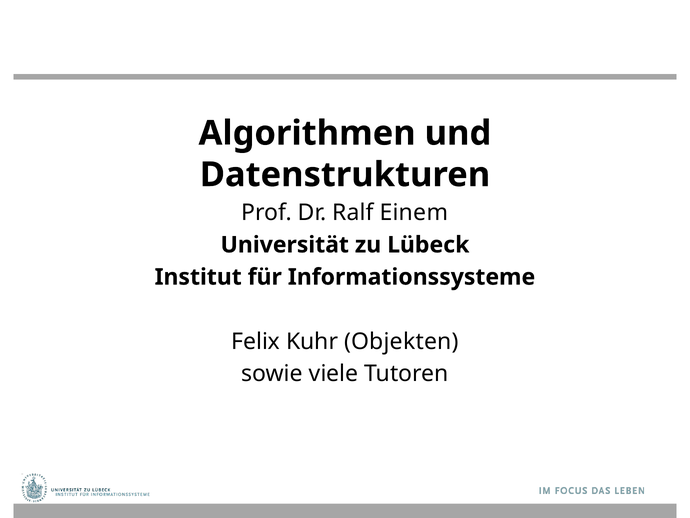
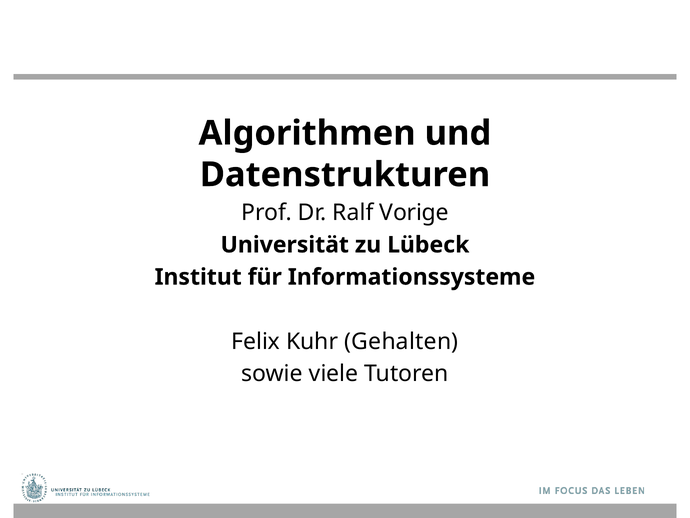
Einem: Einem -> Vorige (414, 212)
Objekten: Objekten -> Gehalten (401, 341)
